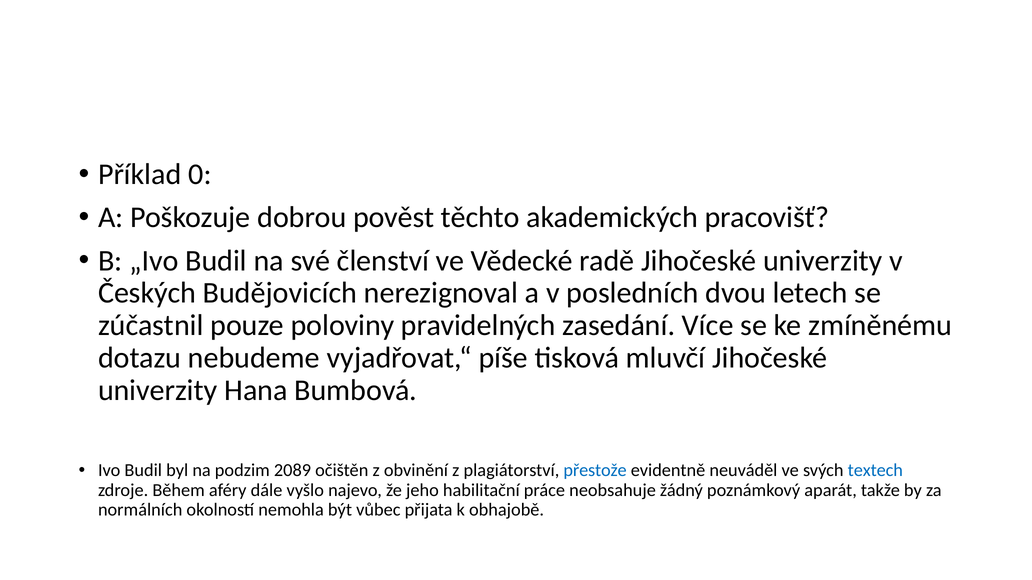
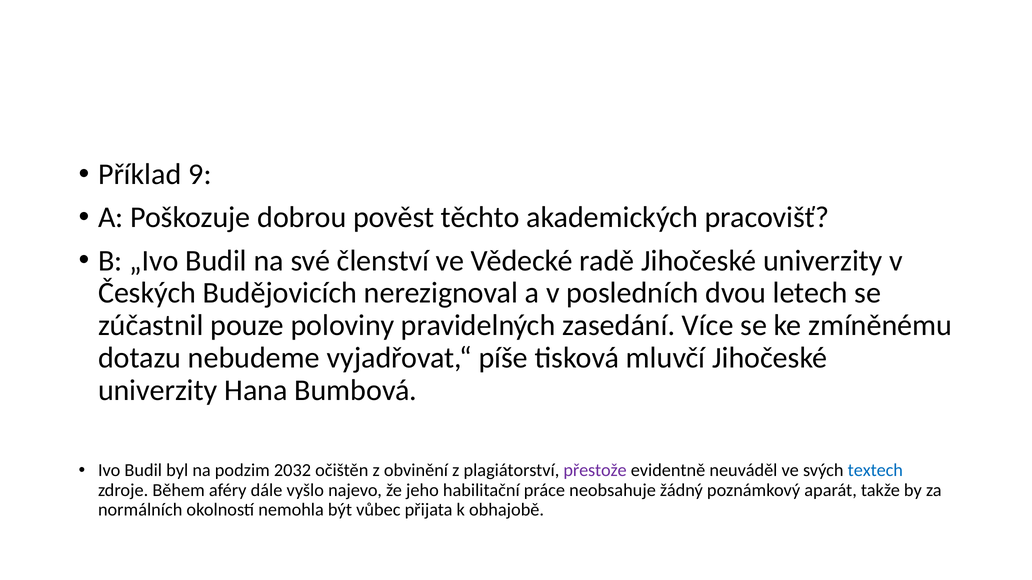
0: 0 -> 9 (200, 174)
2089: 2089 -> 2032 (293, 471)
přestože colour: blue -> purple (595, 471)
